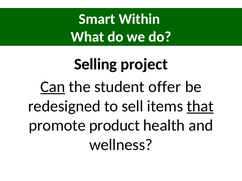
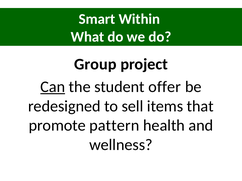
Selling: Selling -> Group (95, 64)
that underline: present -> none (200, 106)
product: product -> pattern (114, 126)
